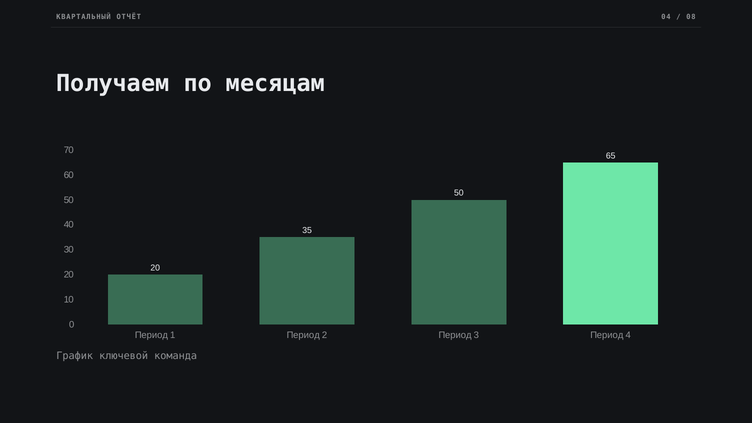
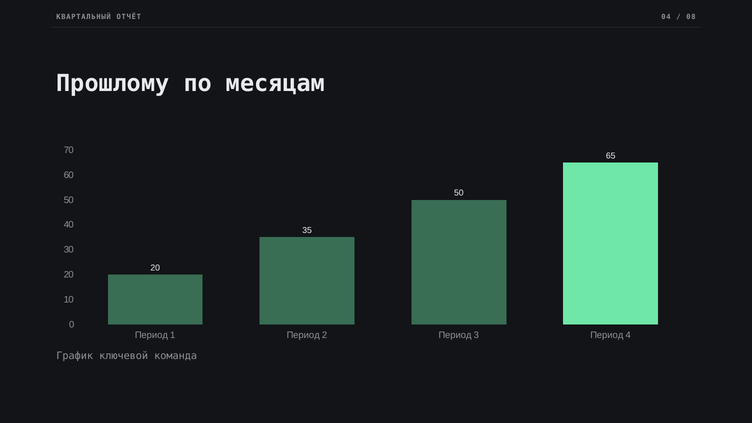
Получаем: Получаем -> Прошлому (113, 83)
